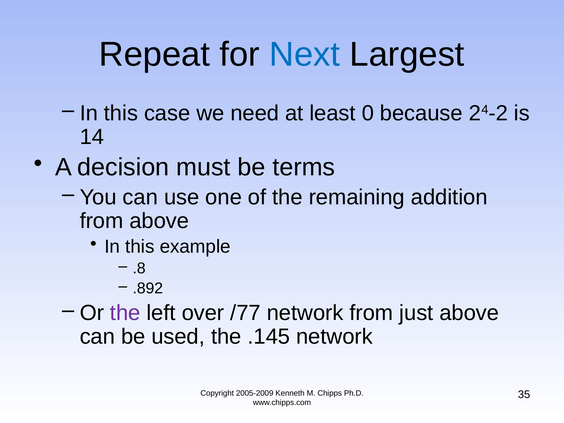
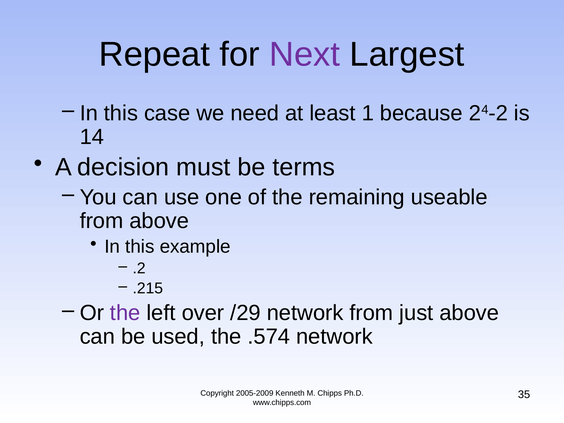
Next colour: blue -> purple (305, 55)
0: 0 -> 1 (368, 113)
addition: addition -> useable (449, 197)
.8: .8 -> .2 (139, 268)
.892: .892 -> .215 (148, 288)
/77: /77 -> /29 (246, 313)
.145: .145 -> .574 (269, 337)
